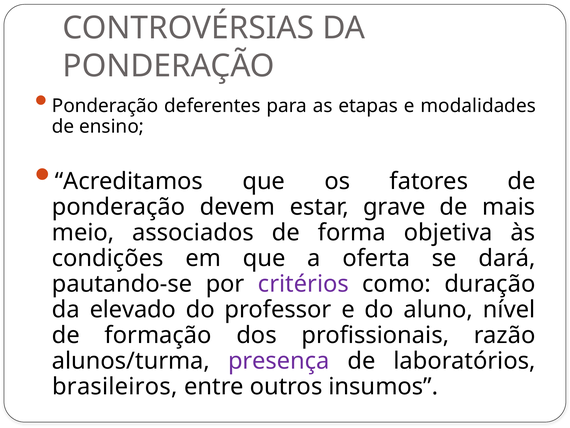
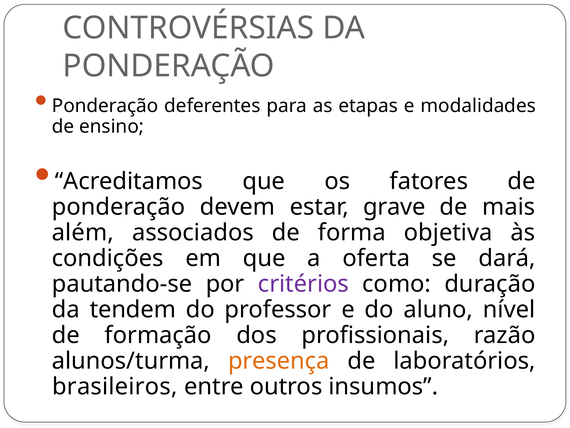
meio: meio -> além (83, 232)
elevado: elevado -> tendem (133, 309)
presença colour: purple -> orange (279, 361)
